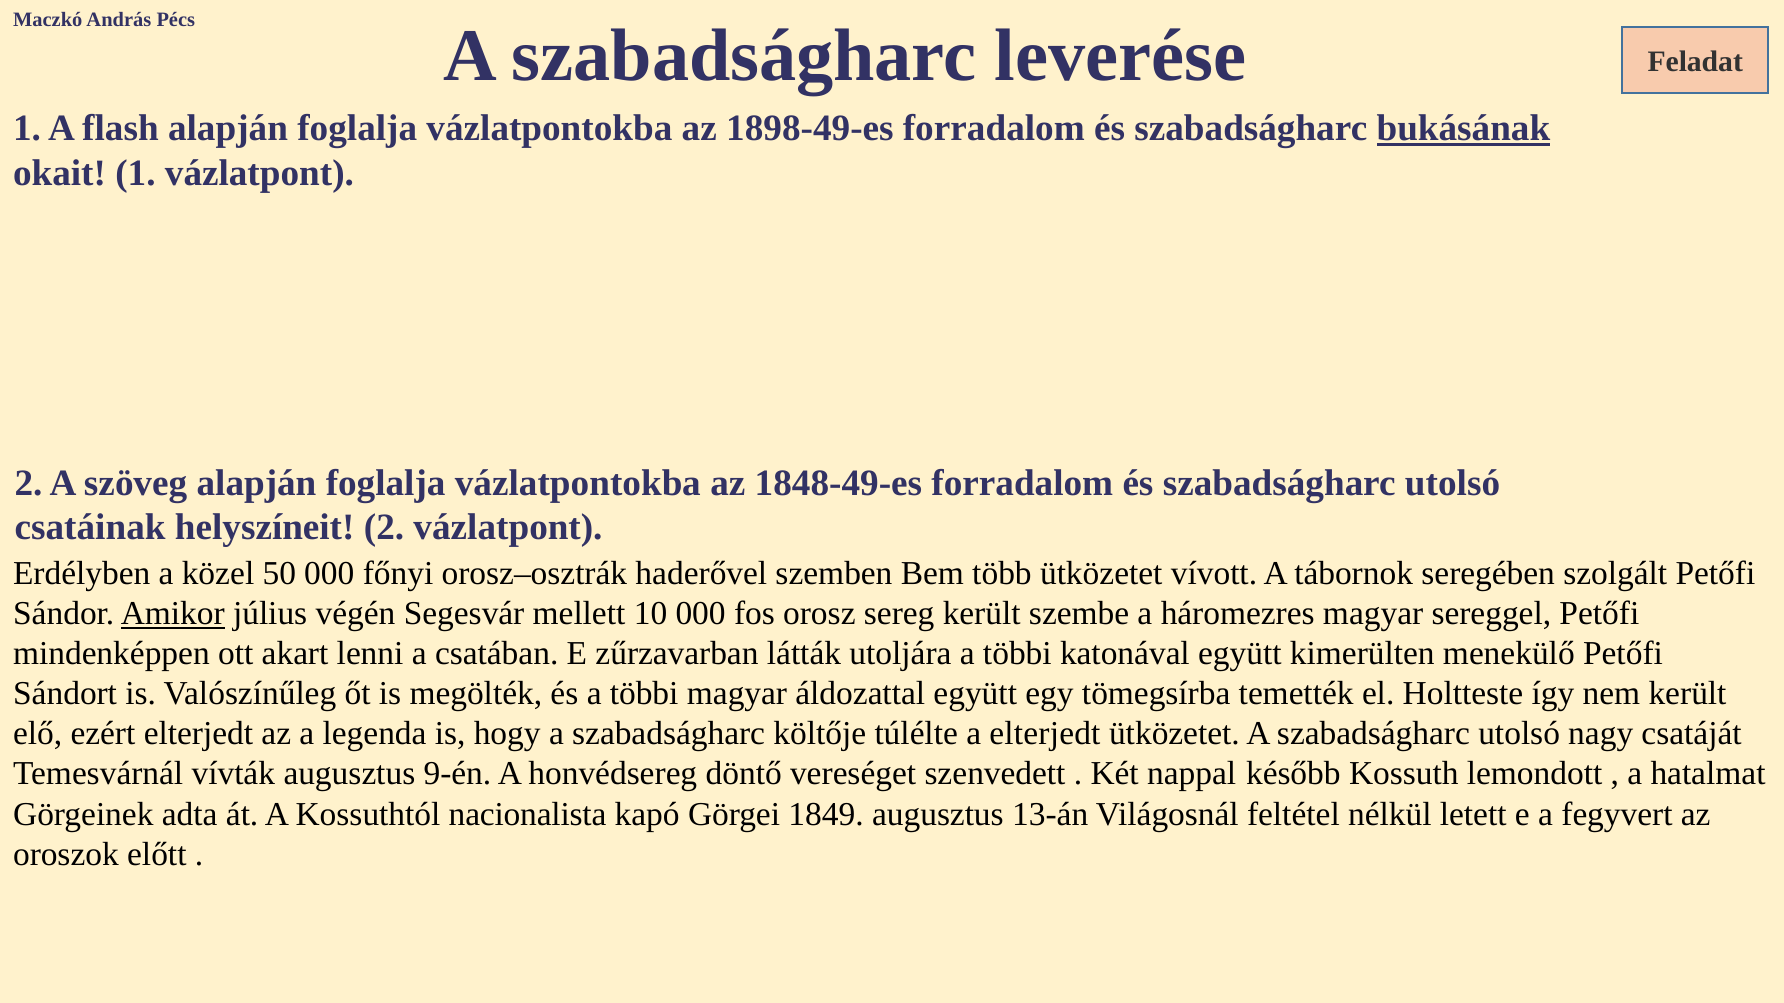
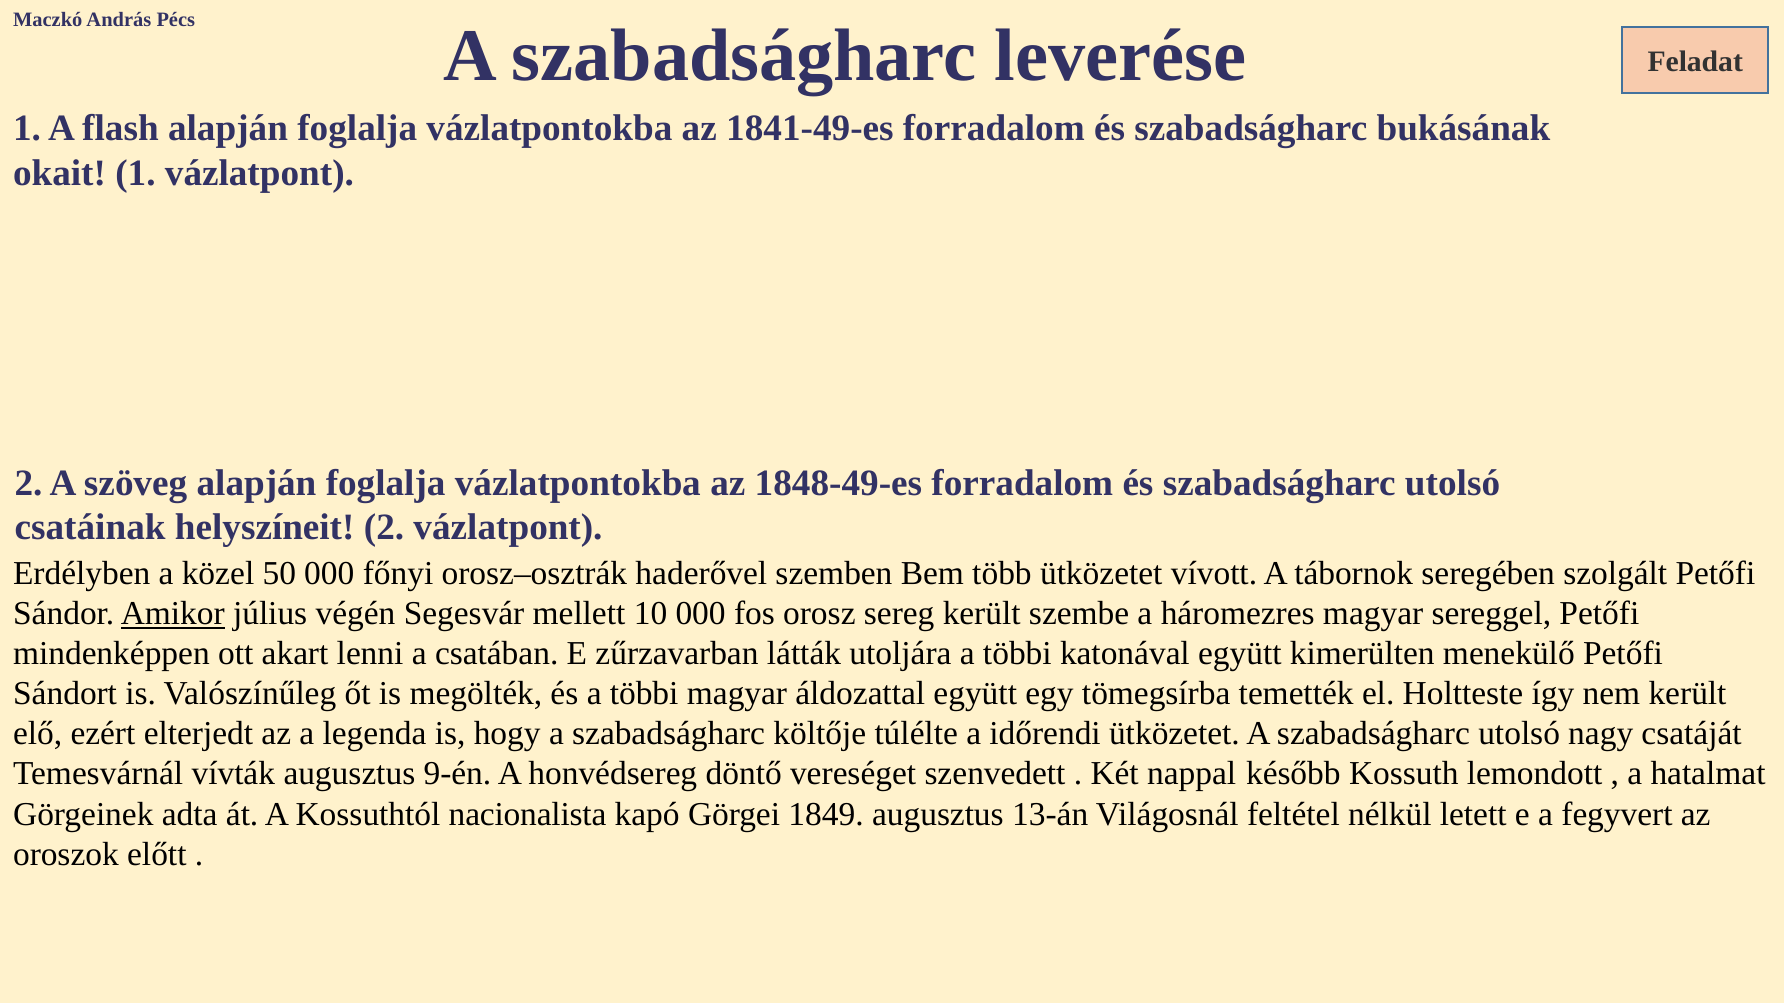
1898-49-es: 1898-49-es -> 1841-49-es (810, 129)
bukásának underline: present -> none (1463, 129)
a elterjedt: elterjedt -> időrendi (1045, 734)
